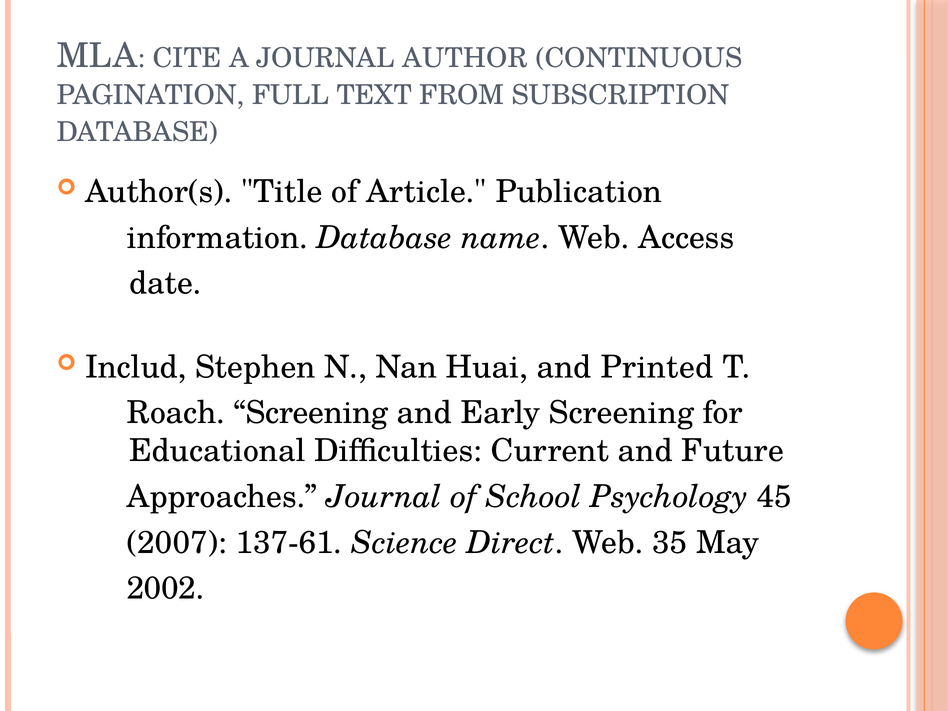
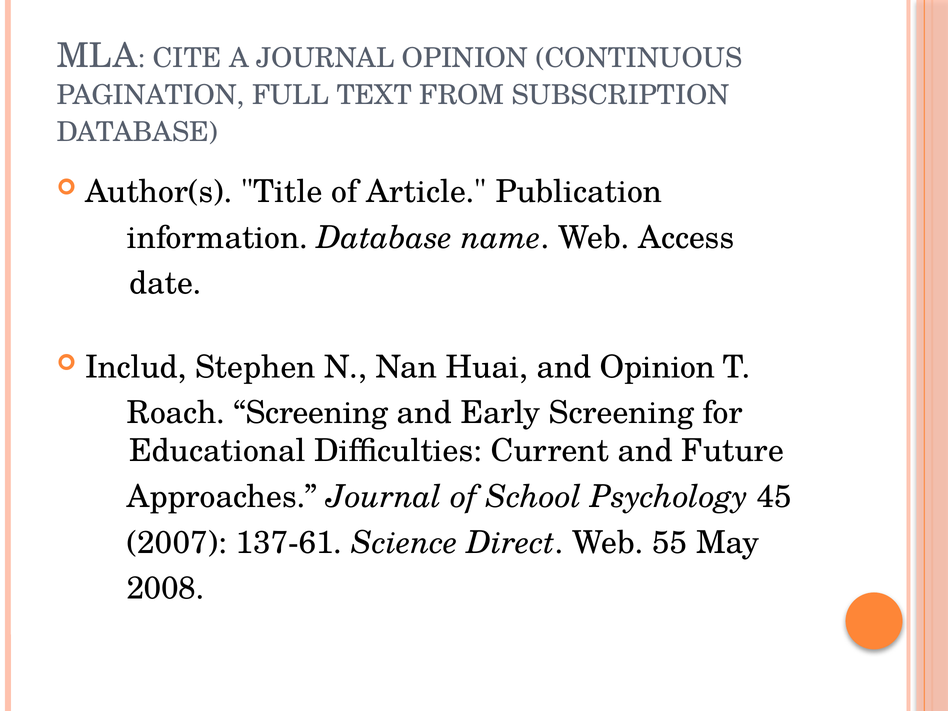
JOURNAL AUTHOR: AUTHOR -> OPINION (465, 58)
and Printed: Printed -> Opinion (657, 367)
35: 35 -> 55 (670, 543)
2002: 2002 -> 2008 (165, 588)
